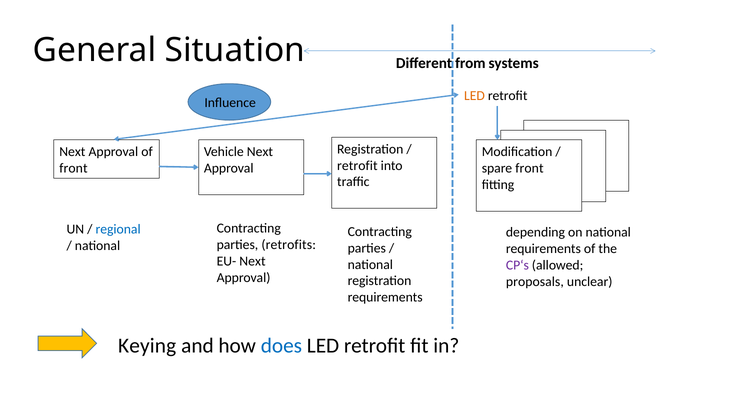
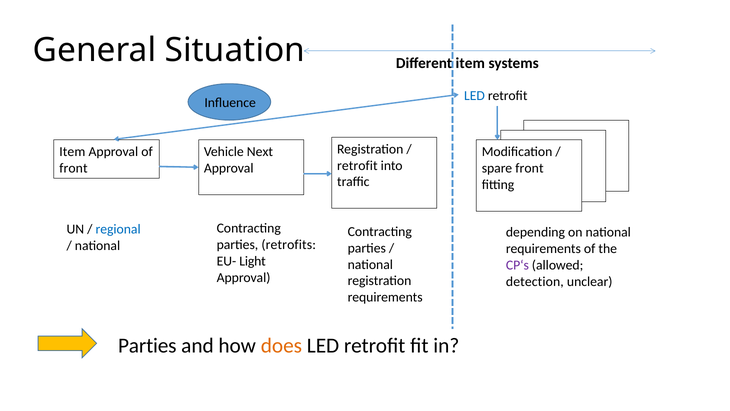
Different from: from -> item (470, 63)
LED colour: orange -> blue (474, 95)
Next: Next -> Item (72, 152)
EU- Next: Next -> Light (253, 261)
proposals: proposals -> detection (535, 281)
Keying: Keying -> Parties (147, 345)
does colour: blue -> orange (281, 345)
